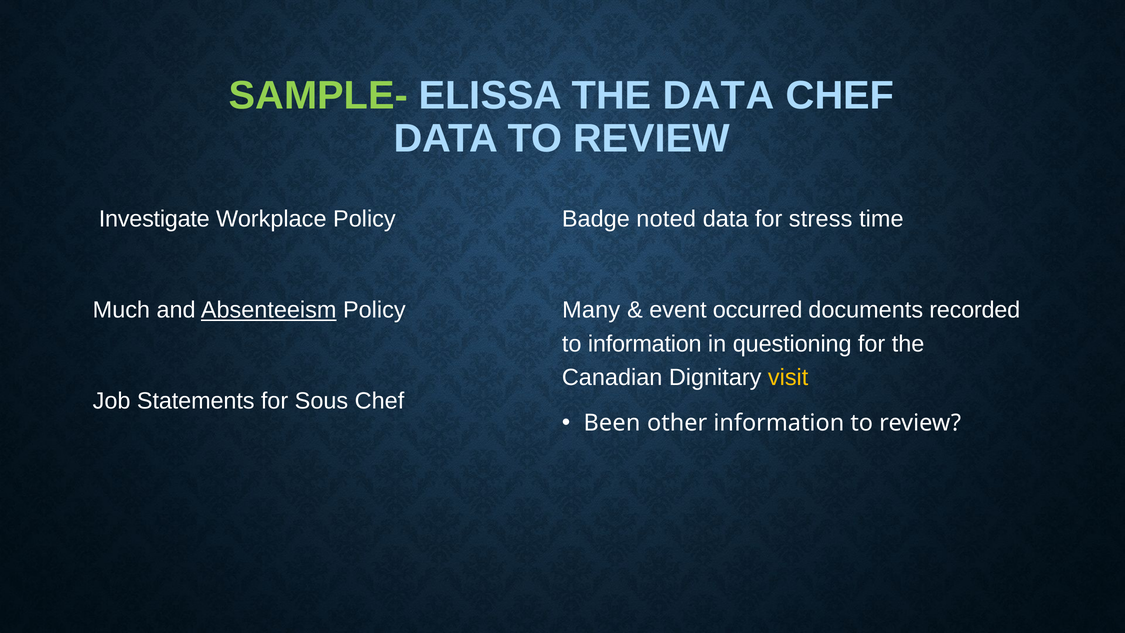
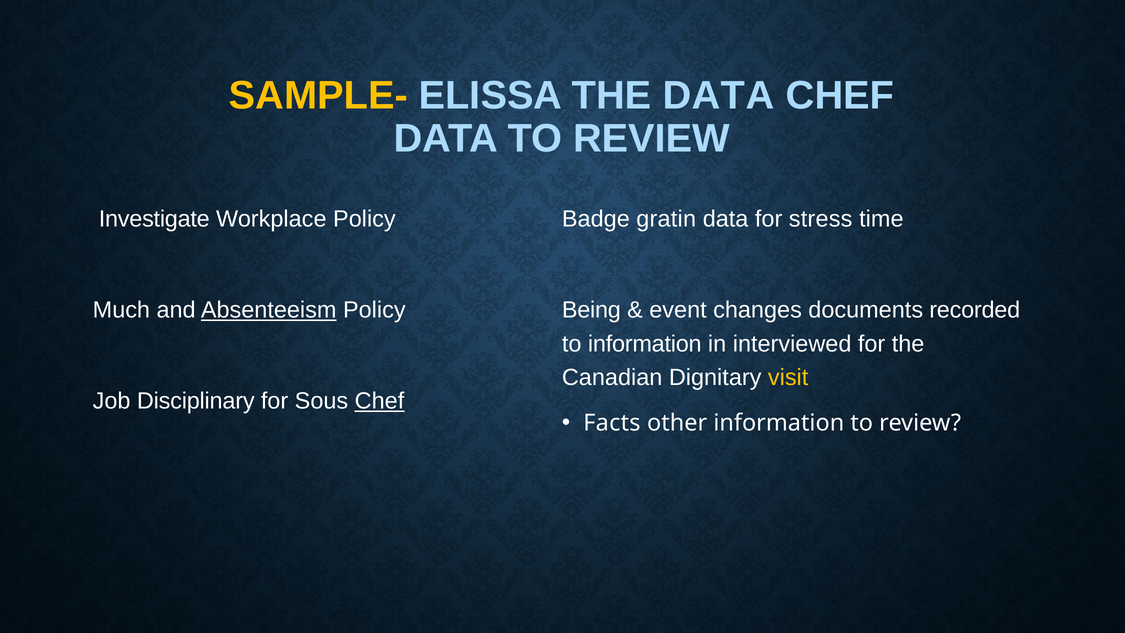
SAMPLE- colour: light green -> yellow (318, 96)
noted: noted -> gratin (666, 219)
Many: Many -> Being (591, 310)
occurred: occurred -> changes (758, 310)
questioning: questioning -> interviewed (792, 344)
Statements: Statements -> Disciplinary (196, 401)
Chef underline: none -> present (380, 401)
Been: Been -> Facts (612, 423)
